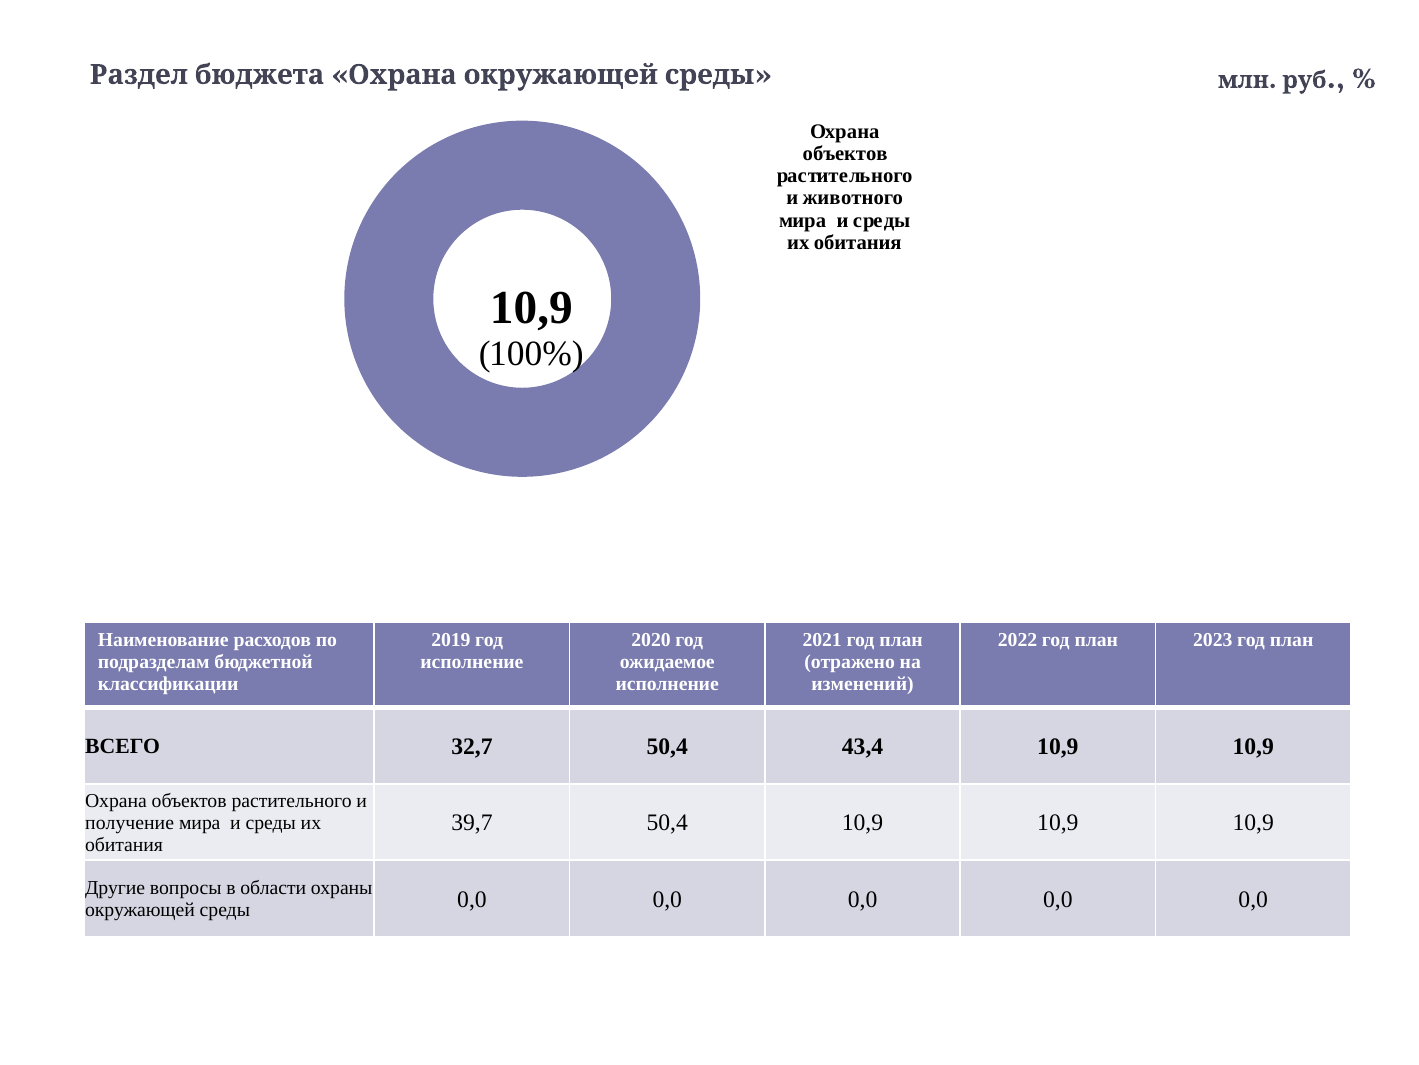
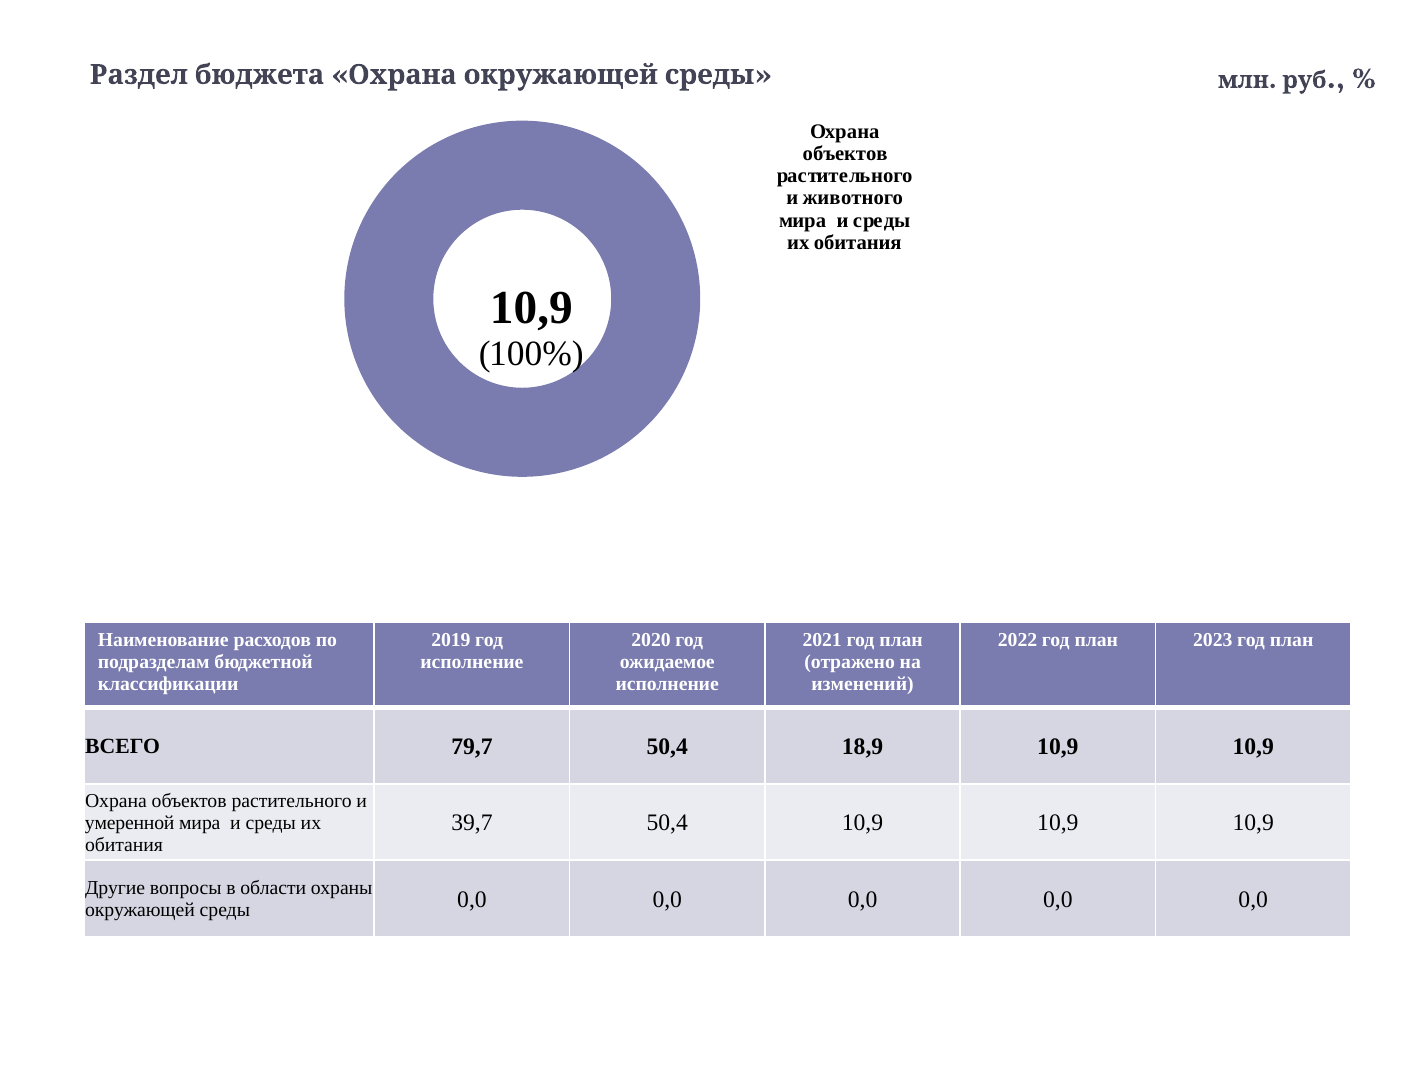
32,7: 32,7 -> 79,7 (472, 746)
43,4: 43,4 -> 18,9 (863, 746)
получение: получение -> умеренной (130, 822)
